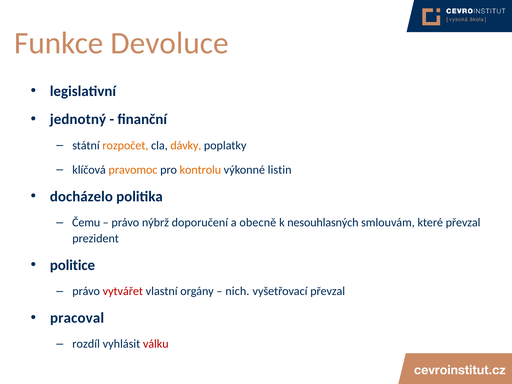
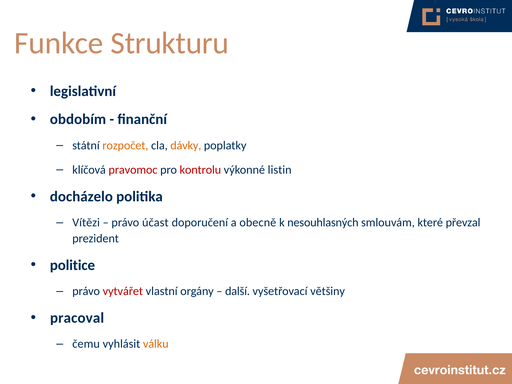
Devoluce: Devoluce -> Strukturu (170, 43)
jednotný: jednotný -> obdobím (78, 119)
pravomoc colour: orange -> red (133, 170)
kontrolu colour: orange -> red (200, 170)
Čemu: Čemu -> Vítězi (86, 223)
nýbrž: nýbrž -> účast (155, 223)
nich: nich -> další (238, 291)
vyšetřovací převzal: převzal -> většiny (328, 291)
rozdíl: rozdíl -> čemu (86, 344)
válku colour: red -> orange (156, 344)
